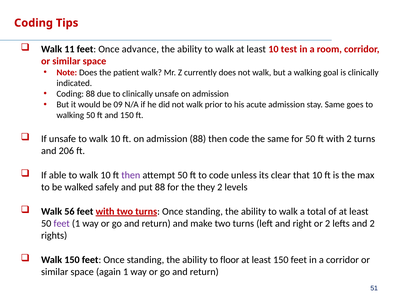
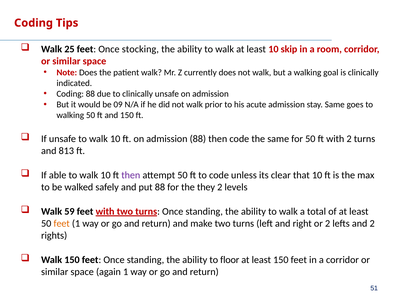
11: 11 -> 25 (69, 49)
advance: advance -> stocking (140, 49)
test: test -> skip (289, 49)
206: 206 -> 813 (66, 151)
56: 56 -> 59 (69, 211)
feet colour: purple -> orange (62, 223)
